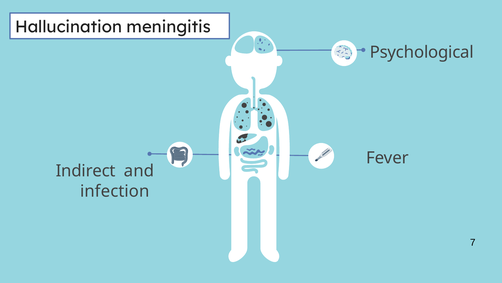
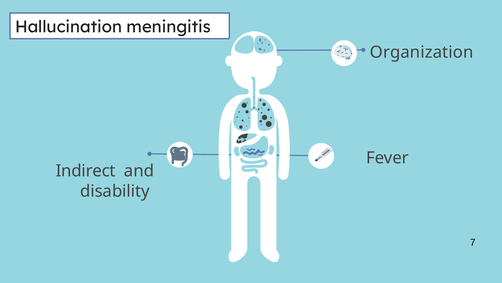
Psychological: Psychological -> Organization (422, 52)
infection: infection -> disability (115, 191)
